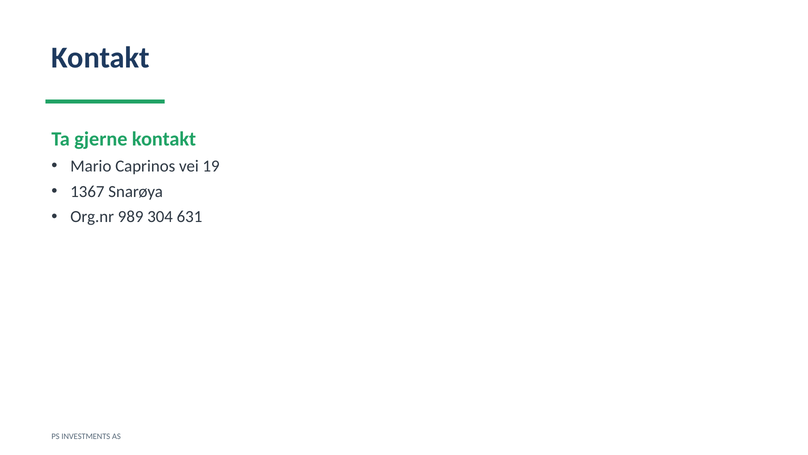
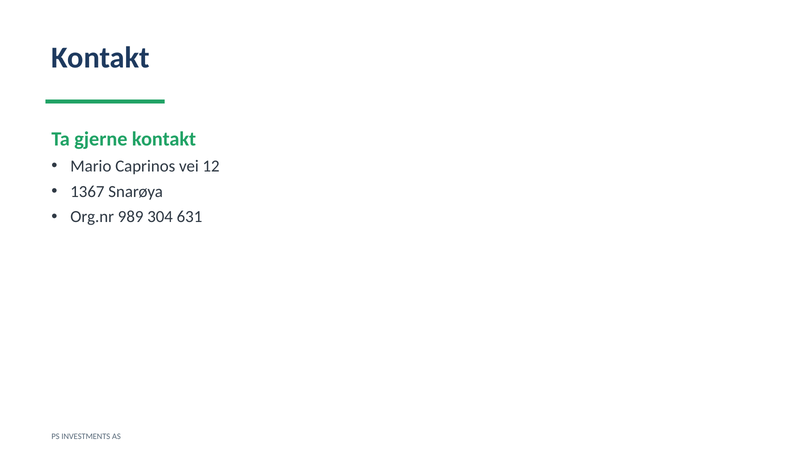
19: 19 -> 12 (211, 166)
